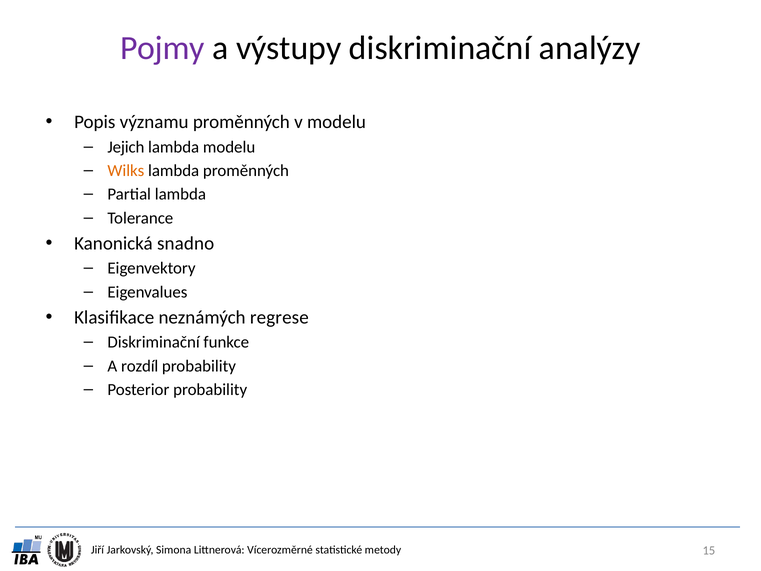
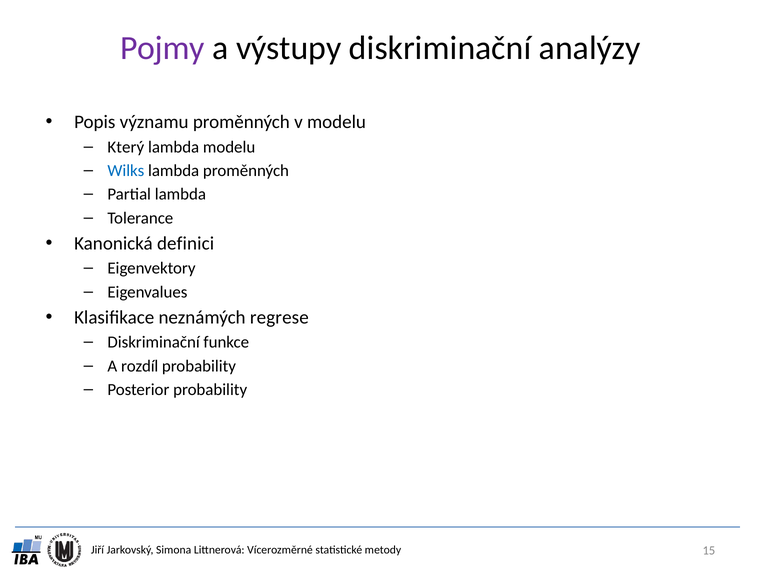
Jejich: Jejich -> Který (126, 147)
Wilks colour: orange -> blue (126, 171)
snadno: snadno -> definici (186, 243)
